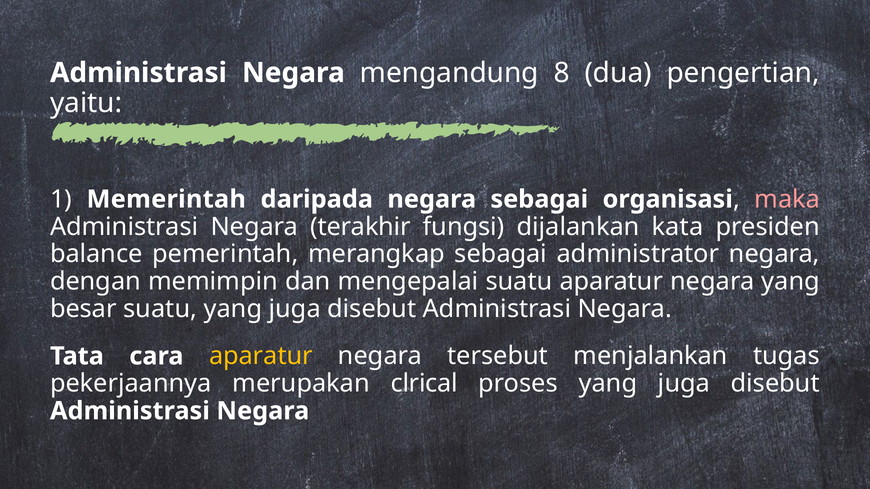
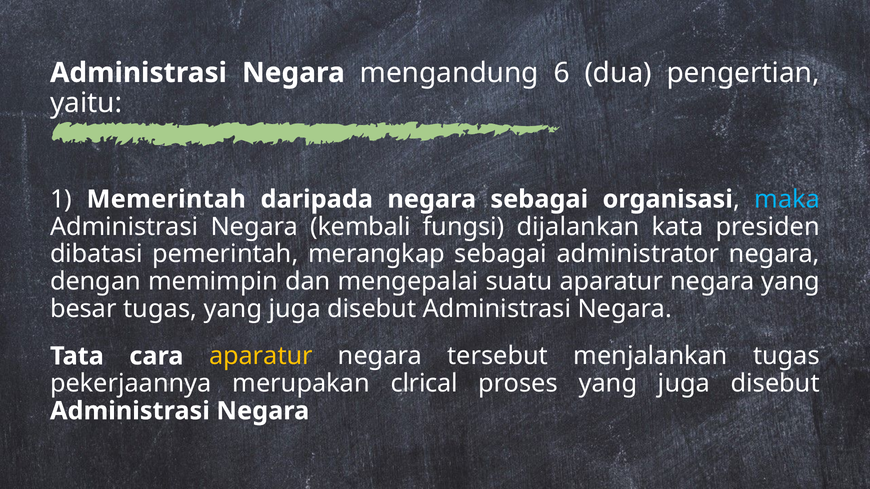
8: 8 -> 6 (562, 73)
maka colour: pink -> light blue (787, 199)
terakhir: terakhir -> kembali (360, 227)
balance: balance -> dibatasi (96, 254)
besar suatu: suatu -> tugas (160, 309)
